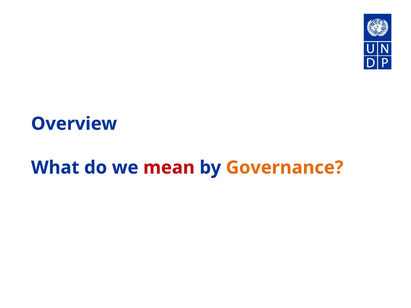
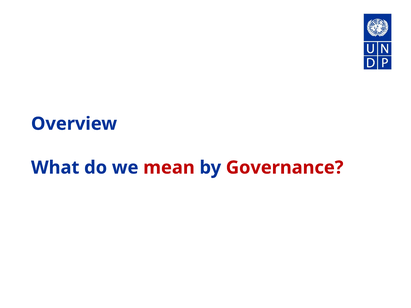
Governance colour: orange -> red (285, 168)
